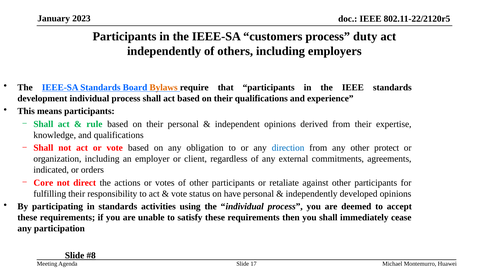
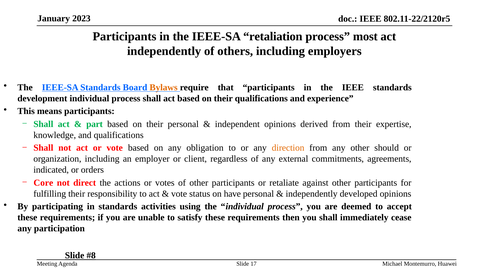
customers: customers -> retaliation (273, 36)
duty: duty -> most (365, 36)
rule: rule -> part (95, 124)
direction colour: blue -> orange (288, 148)
protect: protect -> should (387, 148)
